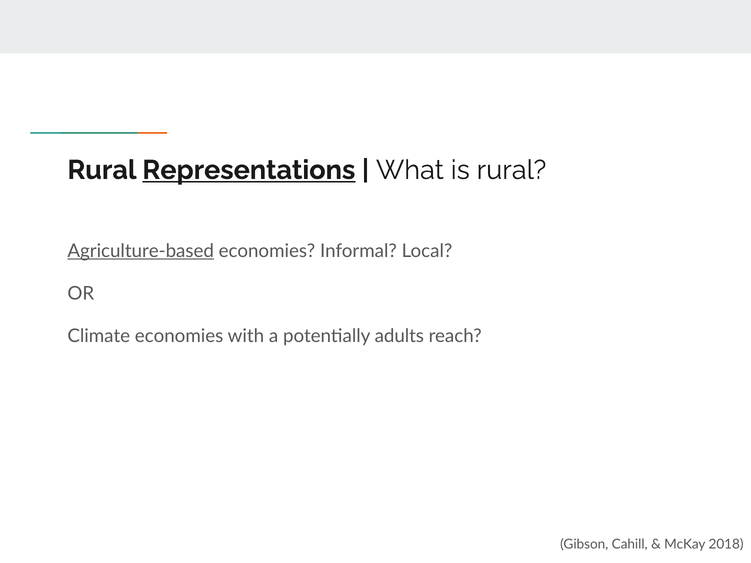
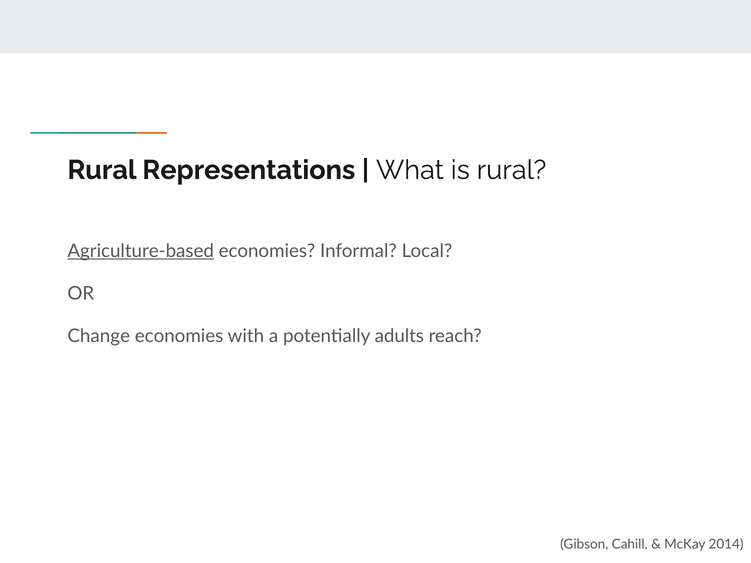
Representations underline: present -> none (249, 170)
Climate: Climate -> Change (99, 336)
2018: 2018 -> 2014 (726, 544)
